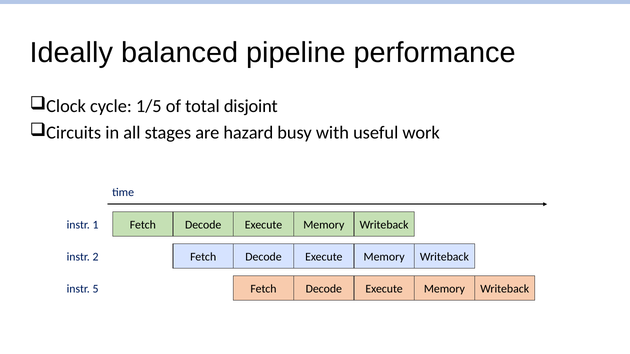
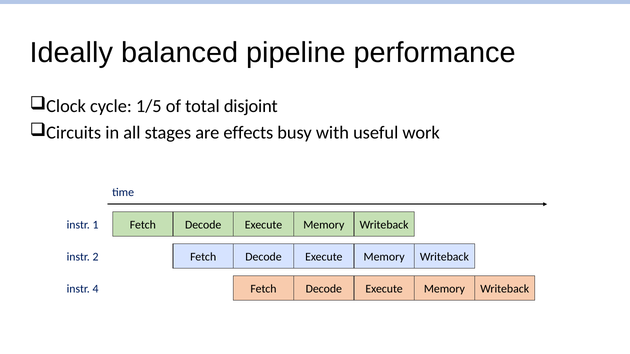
hazard: hazard -> effects (248, 133)
5: 5 -> 4 (96, 289)
